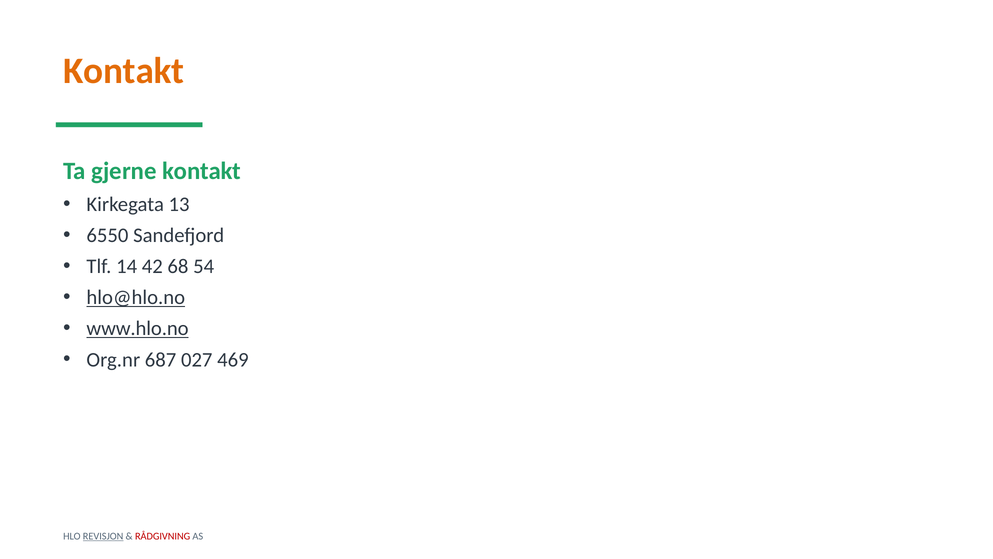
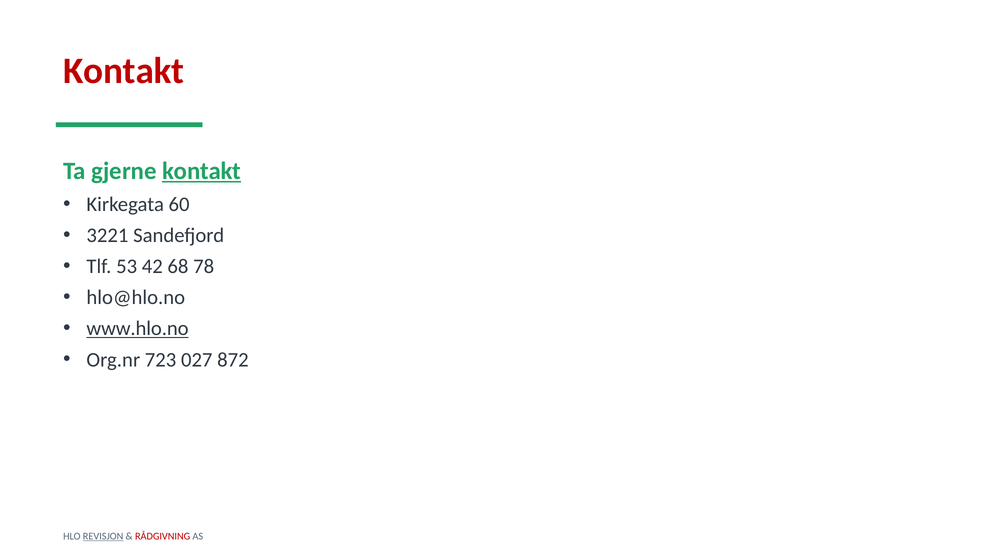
Kontakt colour: orange -> red (124, 71)
kontakt underline: none -> present (202, 171)
13: 13 -> 60 (179, 204)
6550: 6550 -> 3221 (107, 235)
14: 14 -> 53 (127, 266)
54: 54 -> 78 (204, 266)
hlo@hlo.no underline: present -> none (136, 297)
687: 687 -> 723 (161, 359)
469: 469 -> 872 (233, 359)
